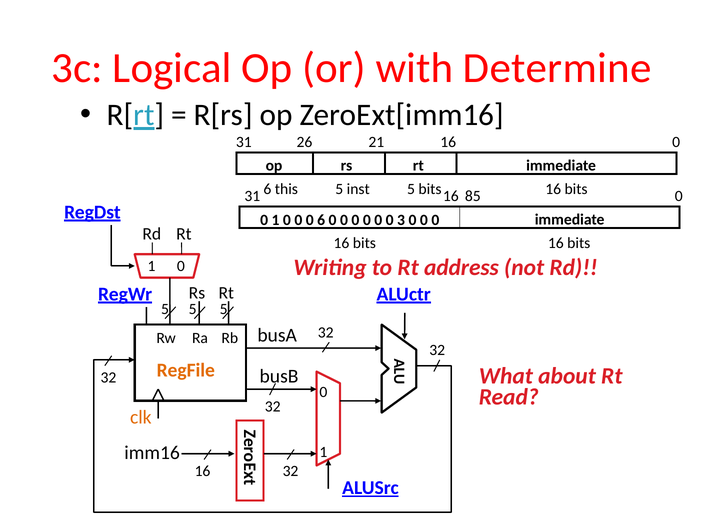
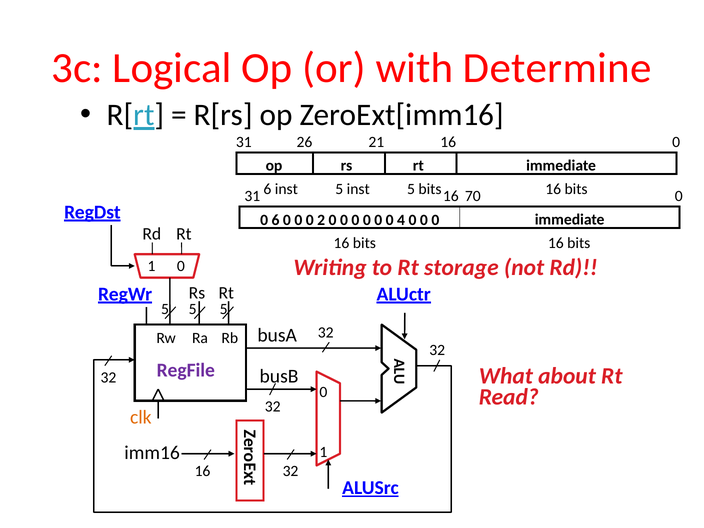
6 this: this -> inst (286, 189)
85: 85 -> 70 (473, 196)
1: 1 -> 6 (276, 220)
0 6: 6 -> 2 (321, 220)
3: 3 -> 4 (401, 220)
address: address -> storage (461, 268)
RegFile colour: orange -> purple (186, 370)
